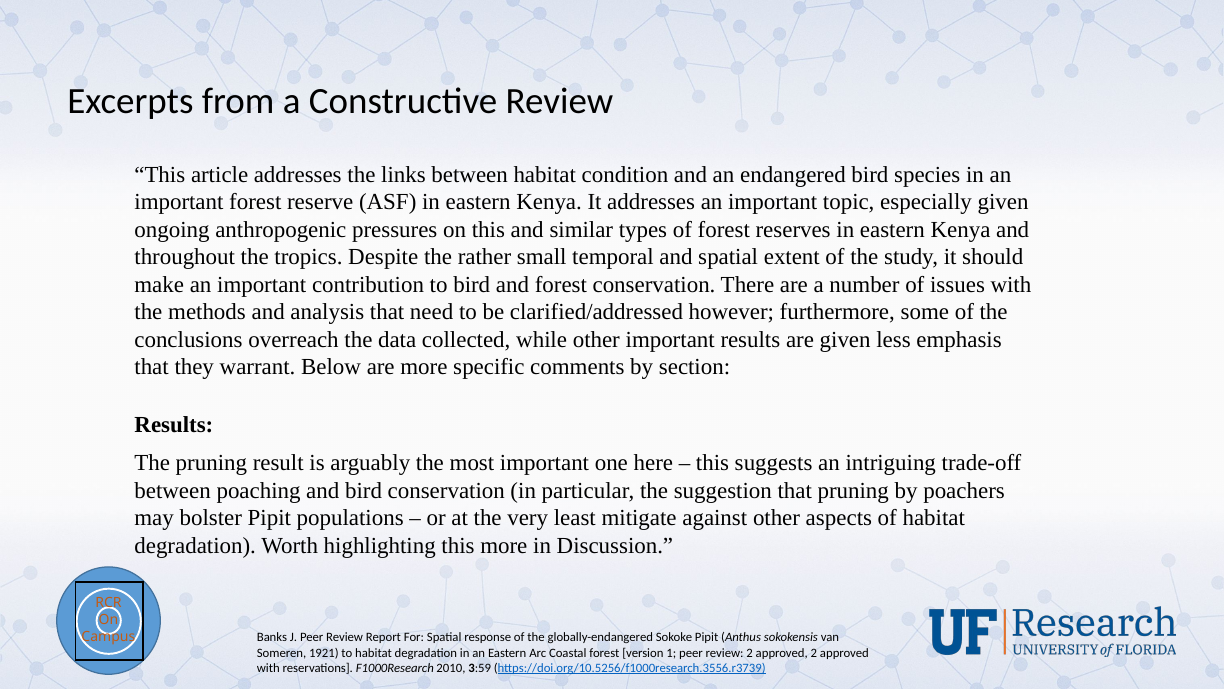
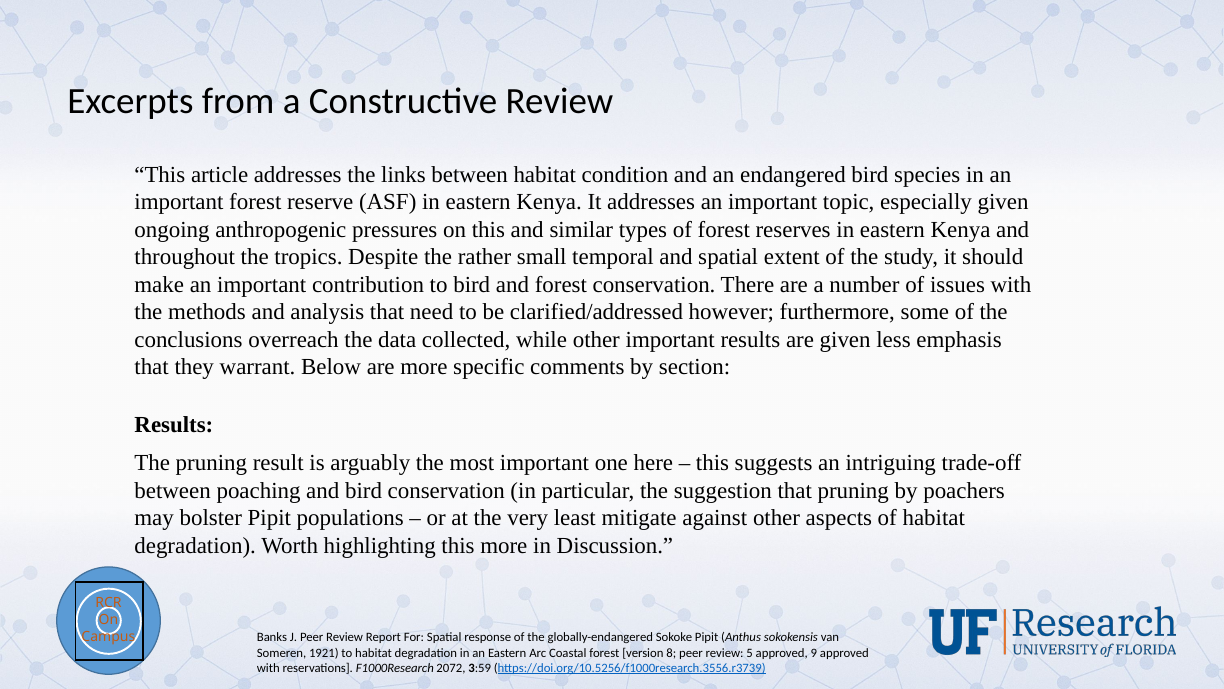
1: 1 -> 8 (671, 652)
review 2: 2 -> 5 (750, 652)
approved 2: 2 -> 9 (814, 652)
2010: 2010 -> 2072 (451, 668)
